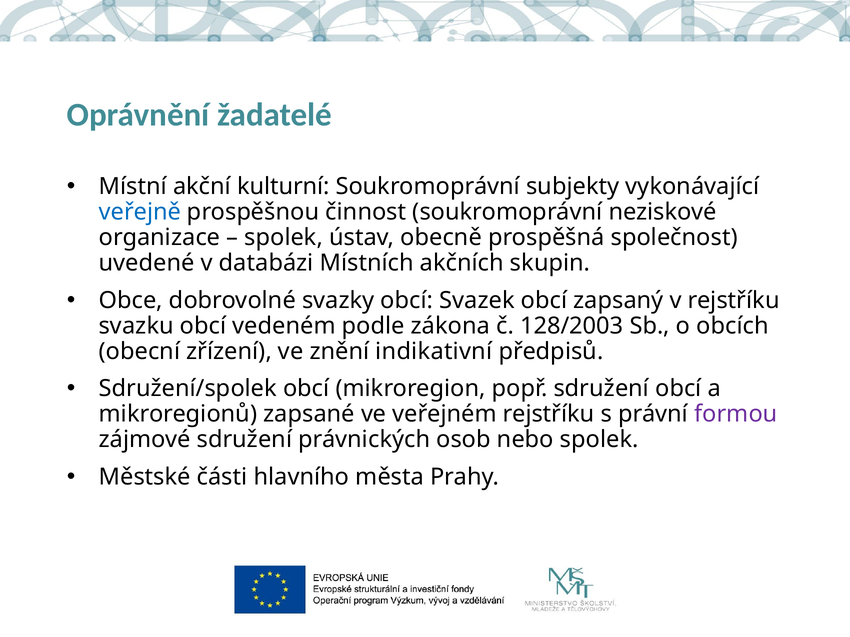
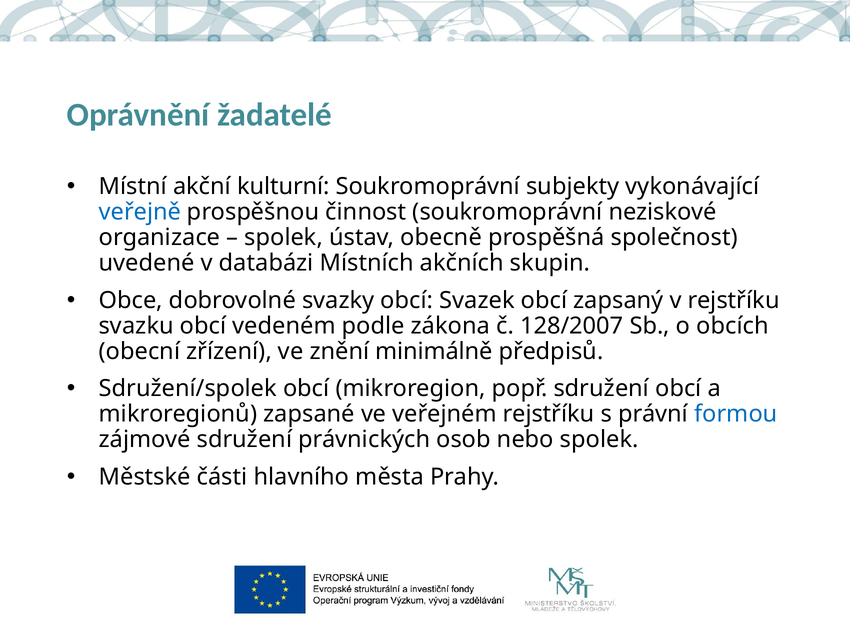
128/2003: 128/2003 -> 128/2007 (572, 326)
indikativní: indikativní -> minimálně (434, 352)
formou colour: purple -> blue (736, 414)
